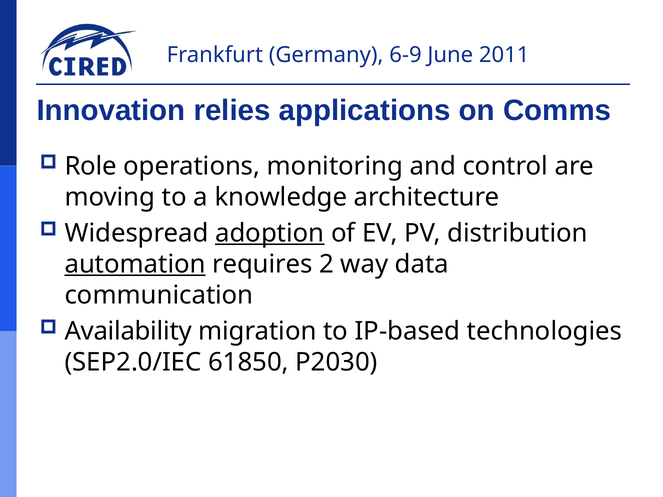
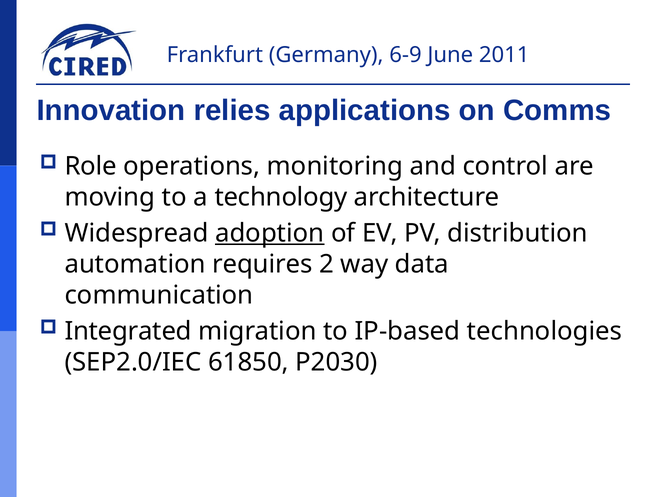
knowledge: knowledge -> technology (281, 197)
automation underline: present -> none (135, 264)
Availability: Availability -> Integrated (128, 331)
